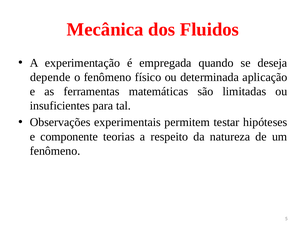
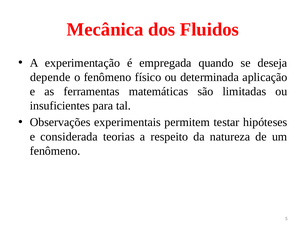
componente: componente -> considerada (69, 137)
